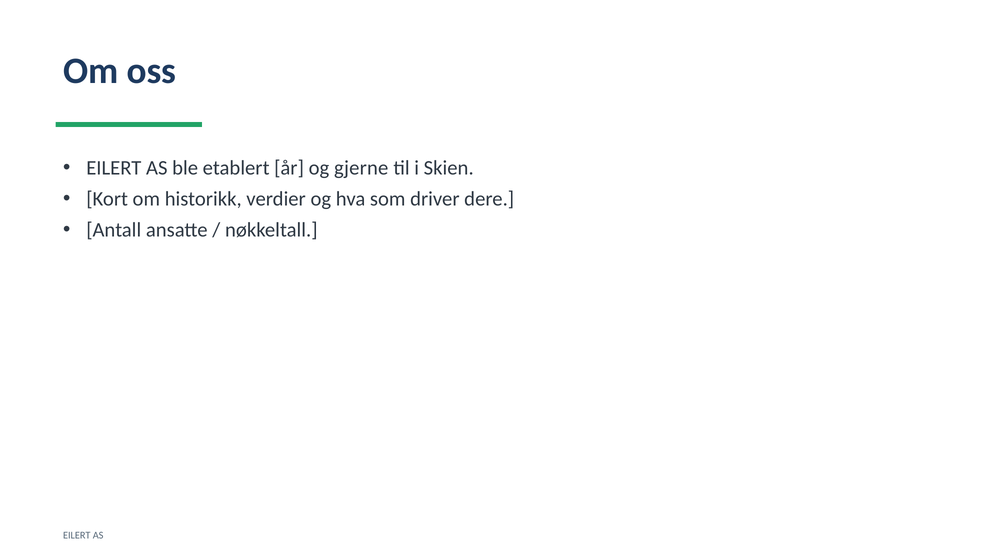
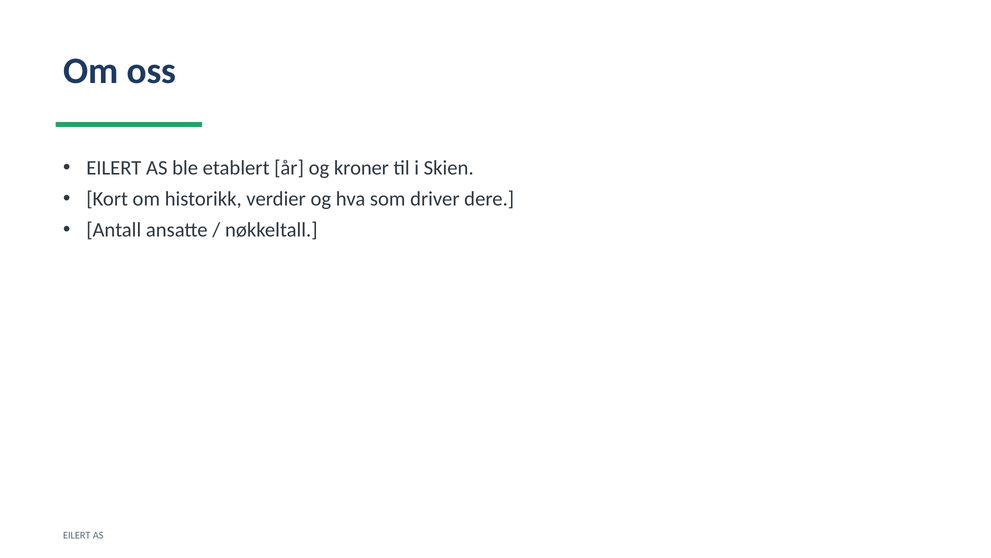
gjerne: gjerne -> kroner (361, 168)
